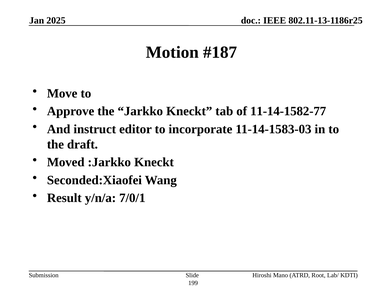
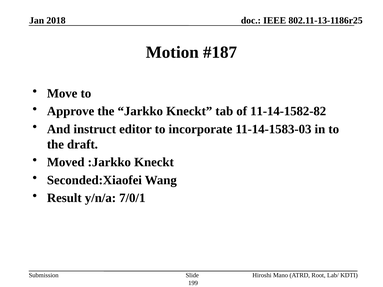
2025: 2025 -> 2018 (56, 20)
11-14-1582-77: 11-14-1582-77 -> 11-14-1582-82 (288, 111)
